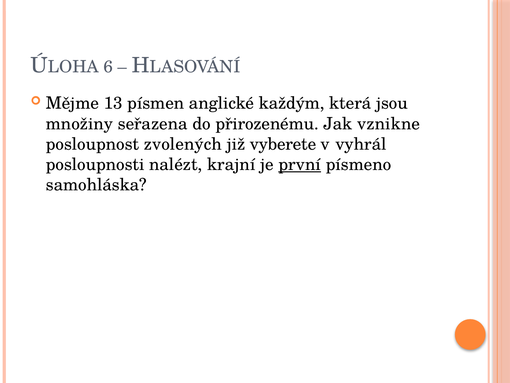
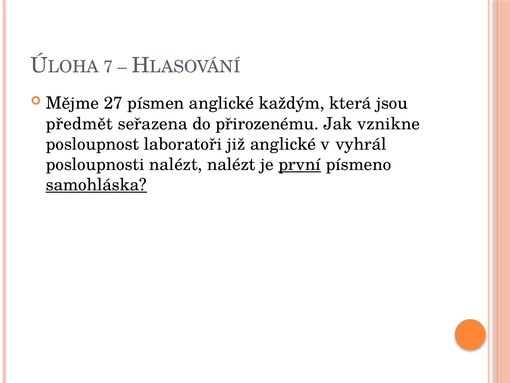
6: 6 -> 7 (108, 67)
13: 13 -> 27 (113, 103)
množiny: množiny -> předmět (79, 124)
zvolených: zvolených -> laboratoři (183, 144)
již vyberete: vyberete -> anglické (283, 144)
nalézt krajní: krajní -> nalézt (231, 164)
samohláska underline: none -> present (96, 185)
